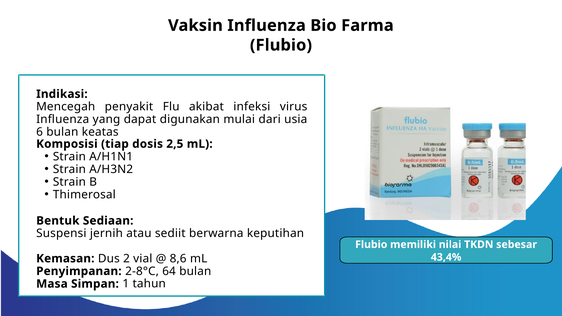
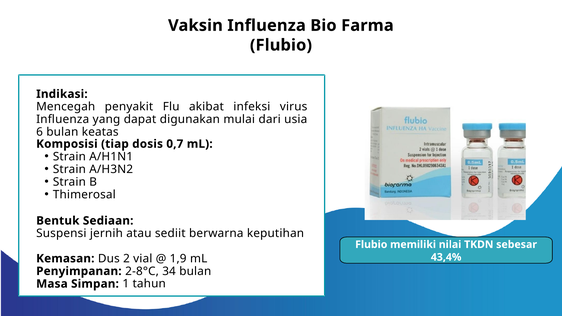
2,5: 2,5 -> 0,7 (175, 144)
8,6: 8,6 -> 1,9 (178, 259)
64: 64 -> 34 (169, 271)
